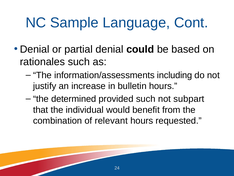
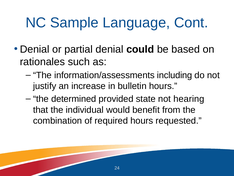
provided such: such -> state (146, 99)
subpart: subpart -> hearing (189, 99)
relevant: relevant -> required (111, 120)
